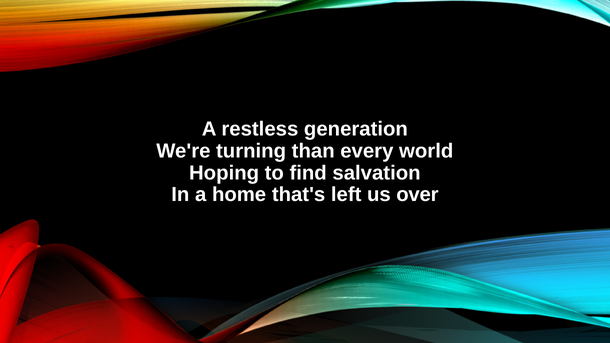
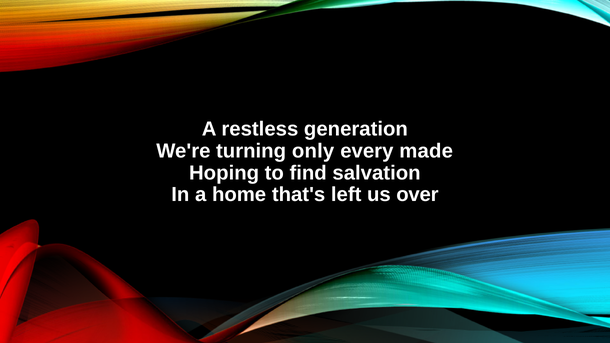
than: than -> only (313, 151)
world: world -> made (426, 151)
